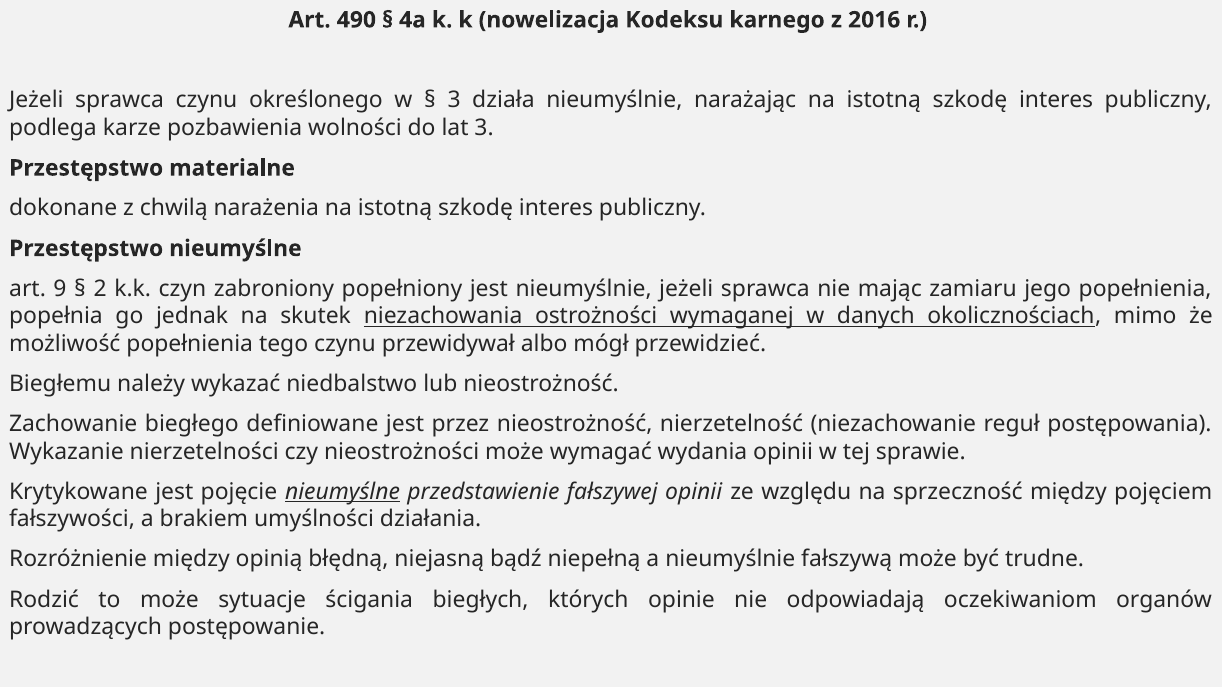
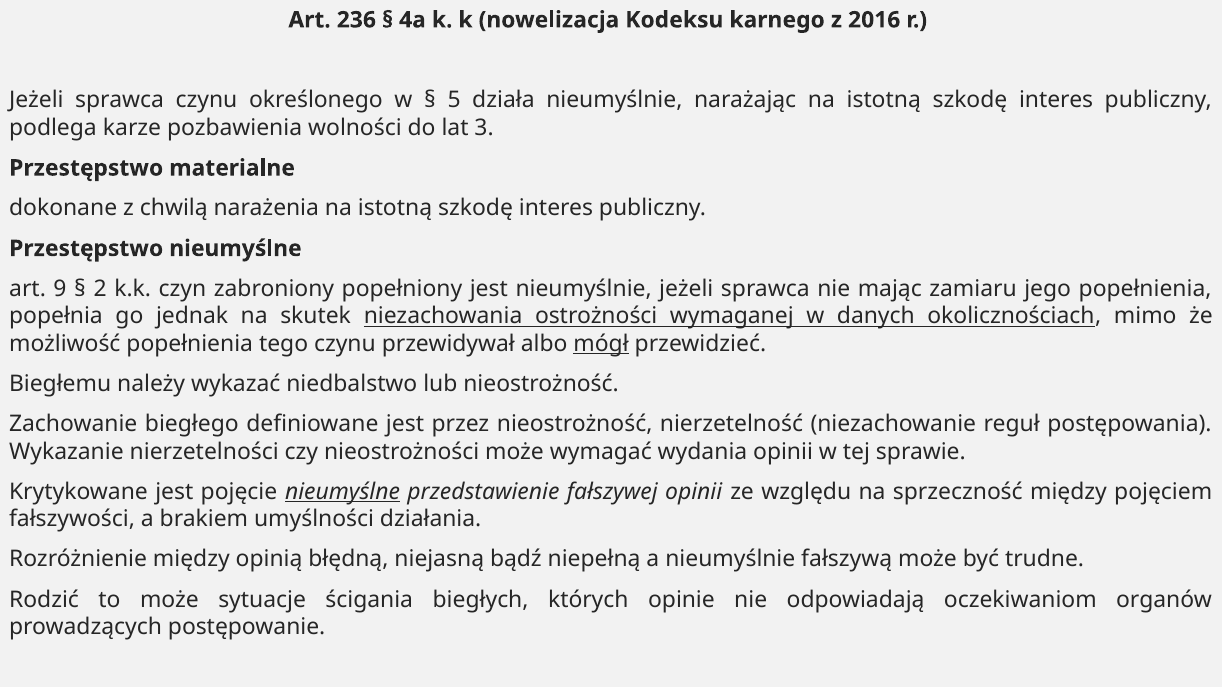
490: 490 -> 236 (356, 20)
3: 3 -> 5 (454, 100)
mógł underline: none -> present (601, 344)
